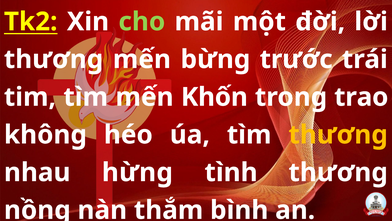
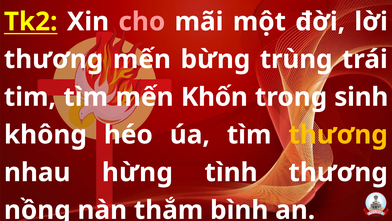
cho colour: light green -> pink (142, 22)
trước: trước -> trùng (296, 59)
trao: trao -> sinh (361, 97)
